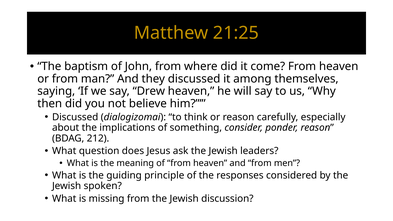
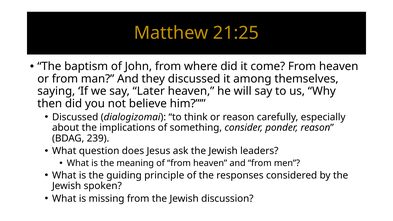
Drew: Drew -> Later (149, 91)
212: 212 -> 239 (98, 138)
